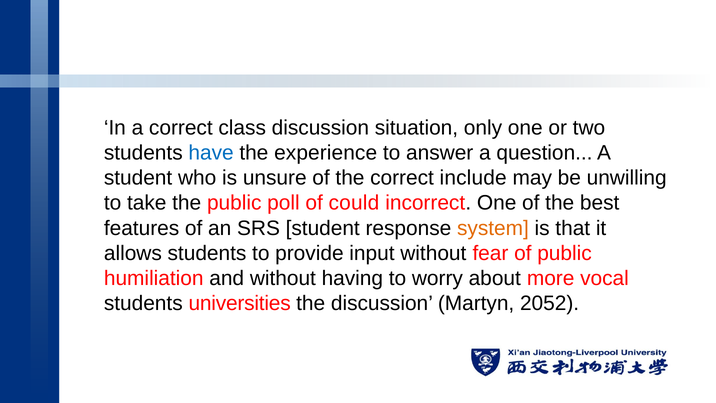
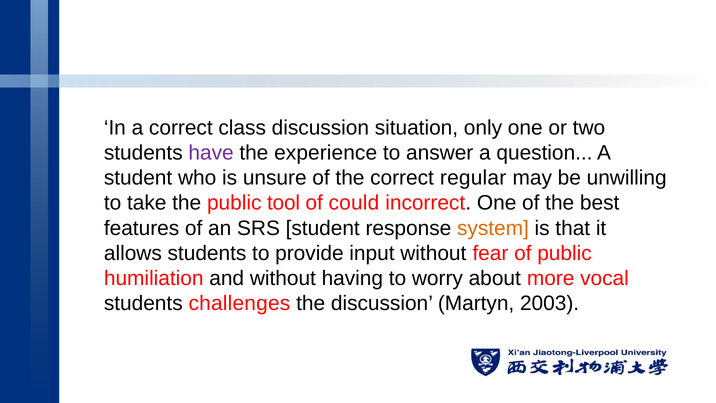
have colour: blue -> purple (211, 153)
include: include -> regular (473, 178)
poll: poll -> tool (284, 203)
universities: universities -> challenges (239, 303)
2052: 2052 -> 2003 (550, 303)
